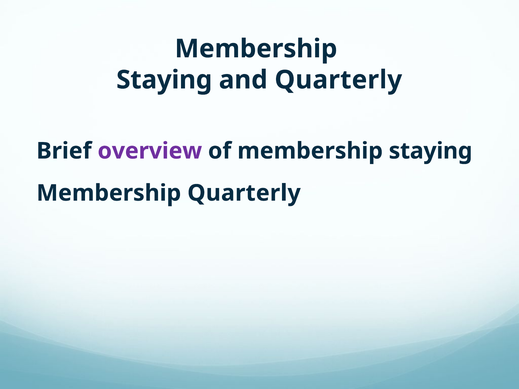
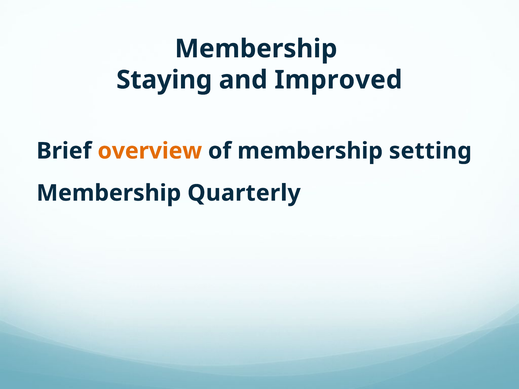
and Quarterly: Quarterly -> Improved (338, 80)
overview colour: purple -> orange (150, 151)
of membership staying: staying -> setting (430, 151)
